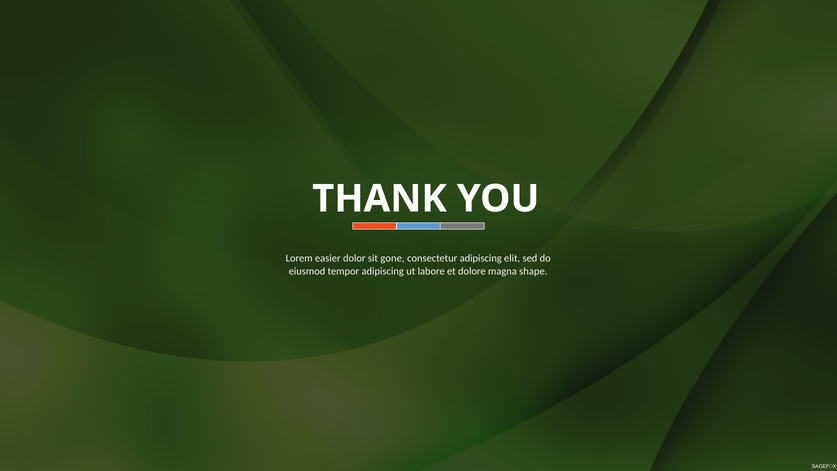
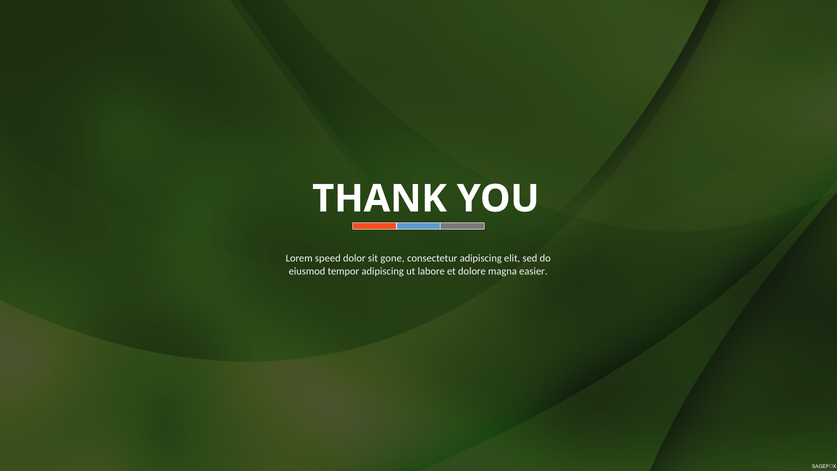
easier: easier -> speed (328, 258)
shape: shape -> easier (533, 271)
